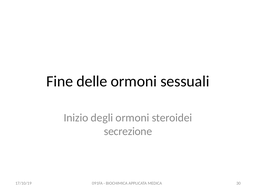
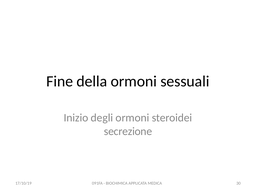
delle: delle -> della (92, 81)
